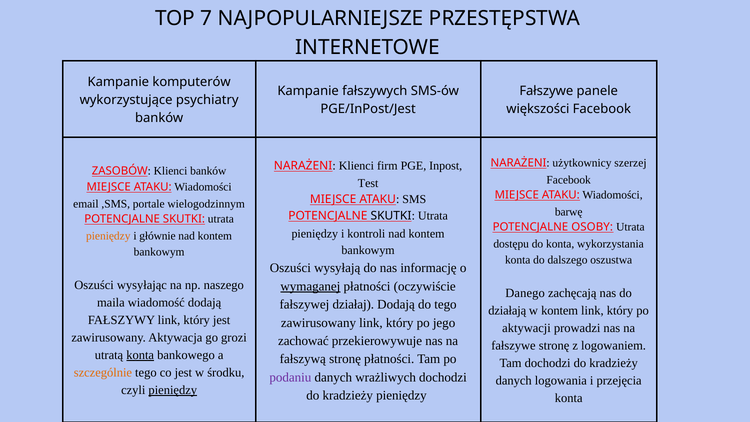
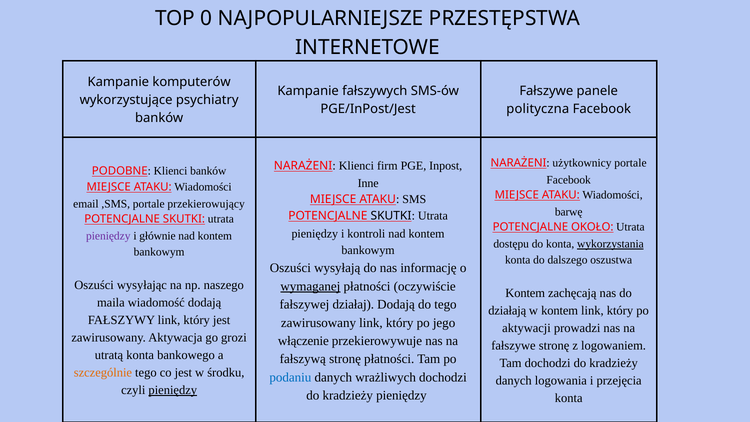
7: 7 -> 0 (206, 18)
większości: większości -> polityczna (538, 109)
użytkownicy szerzej: szerzej -> portale (630, 163)
ZASOBÓW: ZASOBÓW -> PODOBNE (120, 171)
Test: Test -> Inne (368, 183)
wielogodzinnym: wielogodzinnym -> przekierowujący (206, 204)
OSOBY: OSOBY -> OKOŁO (592, 227)
pieniędzy colour: orange -> purple (108, 236)
wykorzystania underline: none -> present (610, 244)
Danego: Danego -> Kontem (525, 293)
zachować: zachować -> włączenie (303, 341)
konta underline: present -> none (140, 355)
podaniu colour: purple -> blue (290, 377)
